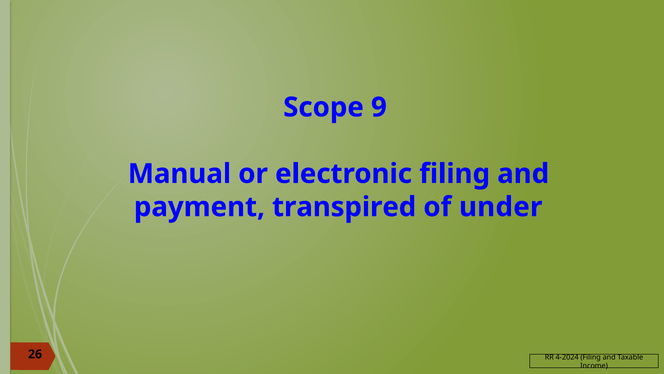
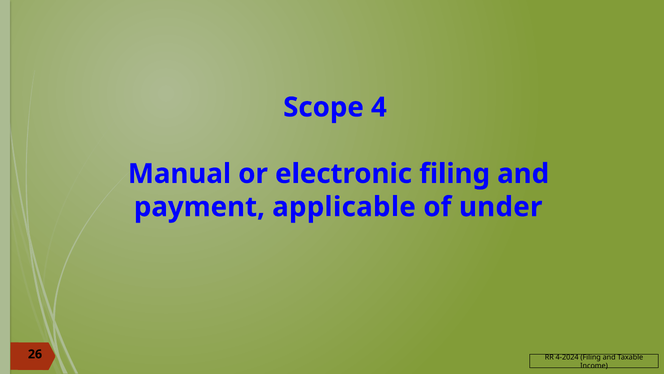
9: 9 -> 4 (379, 107)
transpired: transpired -> applicable (344, 207)
